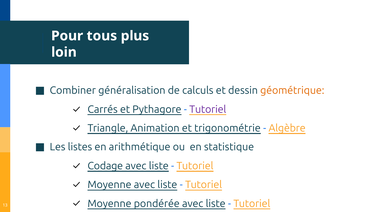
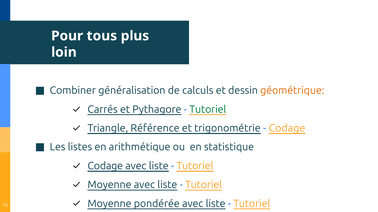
Tutoriel colour: purple -> green (208, 110)
Animation: Animation -> Référence (155, 129)
Algèbre: Algèbre -> Codage (287, 129)
